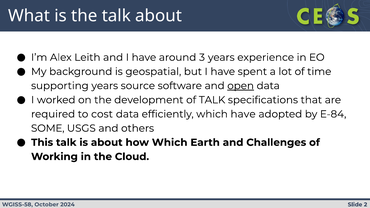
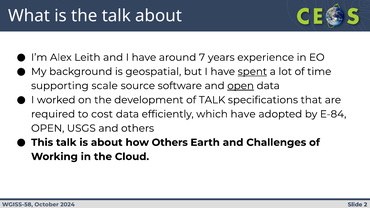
3: 3 -> 7 (202, 57)
spent underline: none -> present (252, 72)
supporting years: years -> scale (105, 86)
SOME: SOME -> OPEN (48, 128)
how Which: Which -> Others (170, 143)
